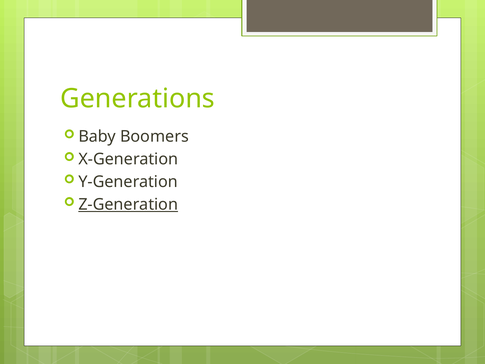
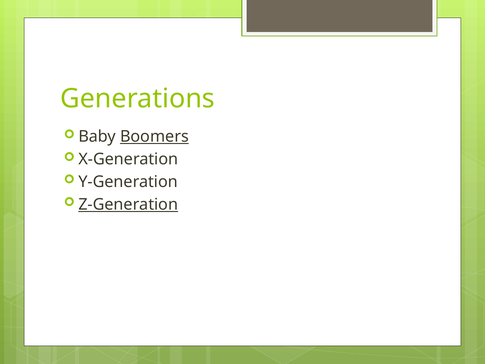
Boomers underline: none -> present (154, 137)
